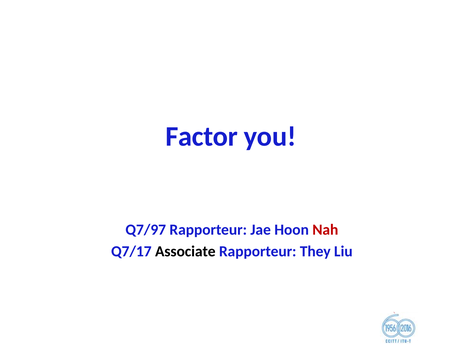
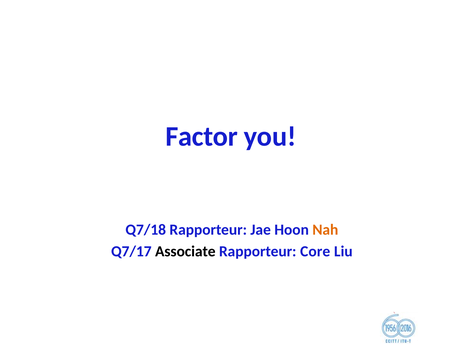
Q7/97: Q7/97 -> Q7/18 (146, 229)
Nah colour: red -> orange (325, 229)
They: They -> Core (315, 251)
